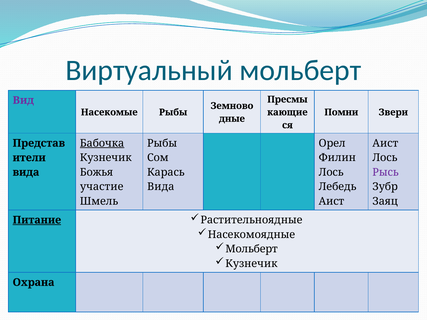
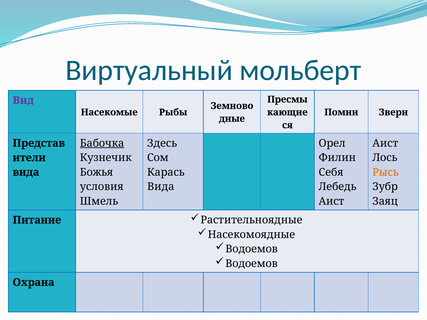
Рыбы: Рыбы -> Здесь (162, 143)
Лось: Лось -> Себя (331, 172)
Рысь colour: purple -> orange (386, 172)
участие: участие -> условия (102, 187)
Питание underline: present -> none (37, 220)
Мольберт: Мольберт -> Водоемов (252, 249)
Кузнечик: Кузнечик -> Водоемов (252, 264)
